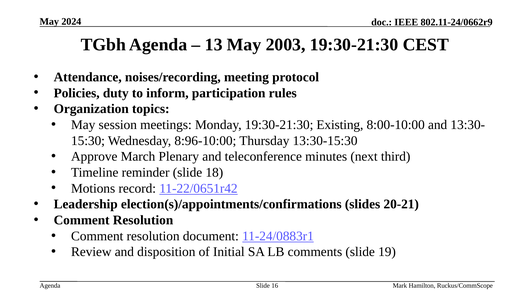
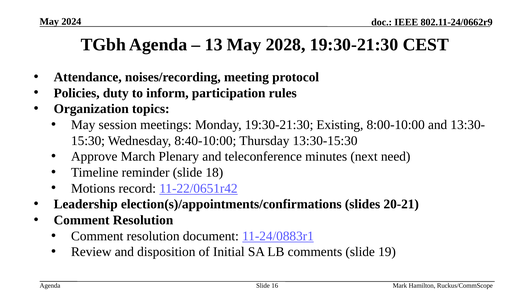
2003: 2003 -> 2028 (286, 45)
8:96-10:00: 8:96-10:00 -> 8:40-10:00 (205, 141)
third: third -> need (396, 157)
